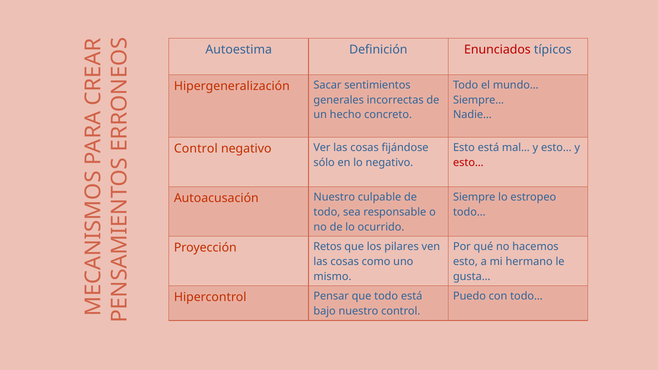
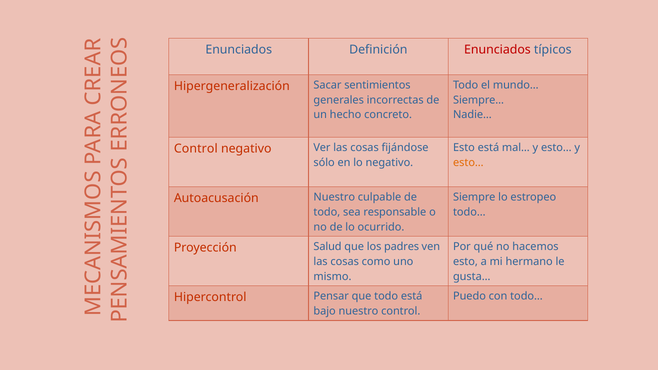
Autoestima: Autoestima -> Enunciados (239, 50)
esto… colour: red -> orange (468, 163)
Retos: Retos -> Salud (328, 247)
pilares: pilares -> padres (402, 247)
